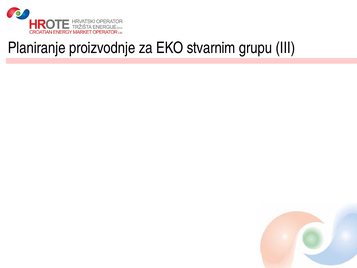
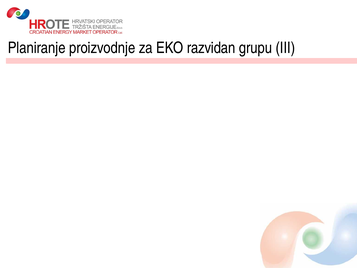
stvarnim: stvarnim -> razvidan (211, 48)
